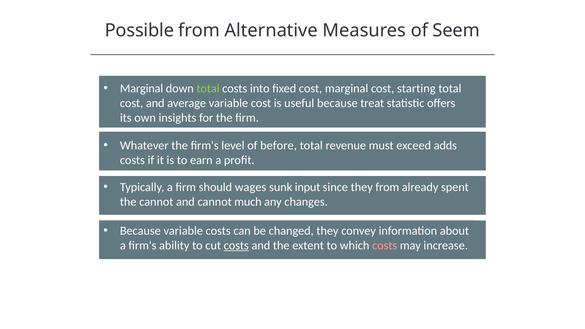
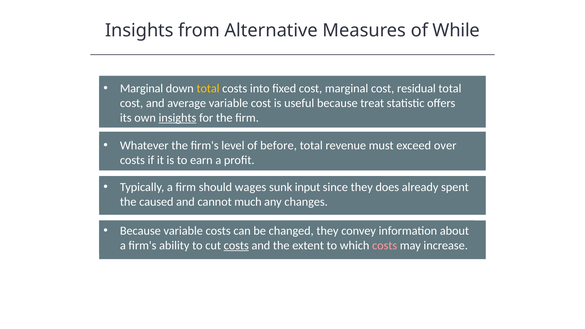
Possible: Possible -> Insights (139, 31)
Seem: Seem -> While (456, 31)
total colour: light green -> yellow (208, 88)
starting: starting -> residual (416, 88)
insights underline: none -> present (177, 118)
adds: adds -> over (445, 146)
they from: from -> does (387, 187)
the cannot: cannot -> caused (156, 202)
